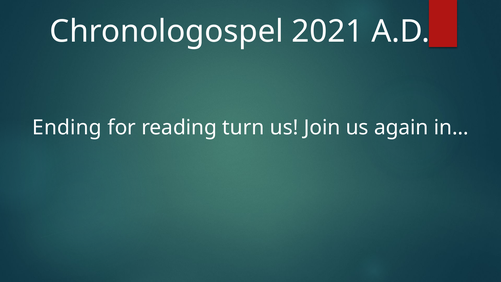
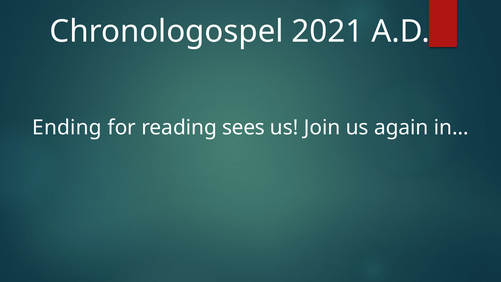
turn: turn -> sees (244, 128)
